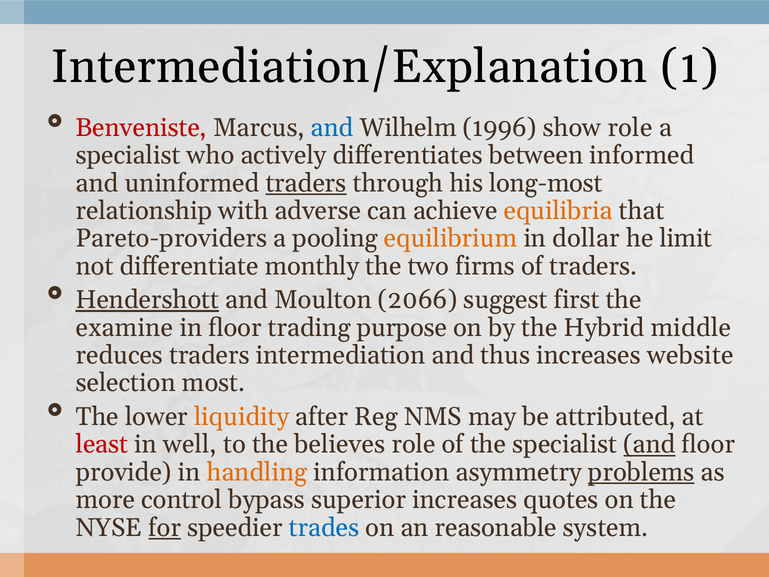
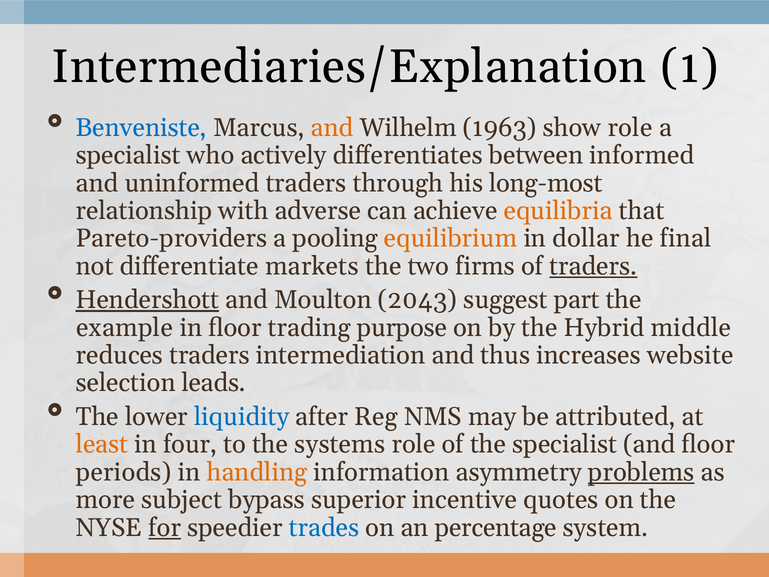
Intermediation/Explanation: Intermediation/Explanation -> Intermediaries/Explanation (349, 67)
Benveniste colour: red -> blue (141, 128)
and colour: blue -> orange (332, 128)
1996: 1996 -> 1963 (500, 128)
traders underline: present -> none (306, 183)
limit: limit -> final (686, 238)
monthly: monthly -> markets (312, 266)
traders underline: none -> present (593, 266)
2066: 2066 -> 2043 (417, 300)
first: first -> part (577, 300)
examine: examine -> example (125, 328)
most: most -> leads (214, 383)
liquidity colour: orange -> blue (242, 417)
least colour: red -> orange (102, 444)
well: well -> four (190, 444)
believes: believes -> systems (340, 444)
and underline: present -> none (650, 444)
provide: provide -> periods (124, 472)
control: control -> subject (182, 500)
superior increases: increases -> incentive (465, 500)
reasonable: reasonable -> percentage (496, 527)
